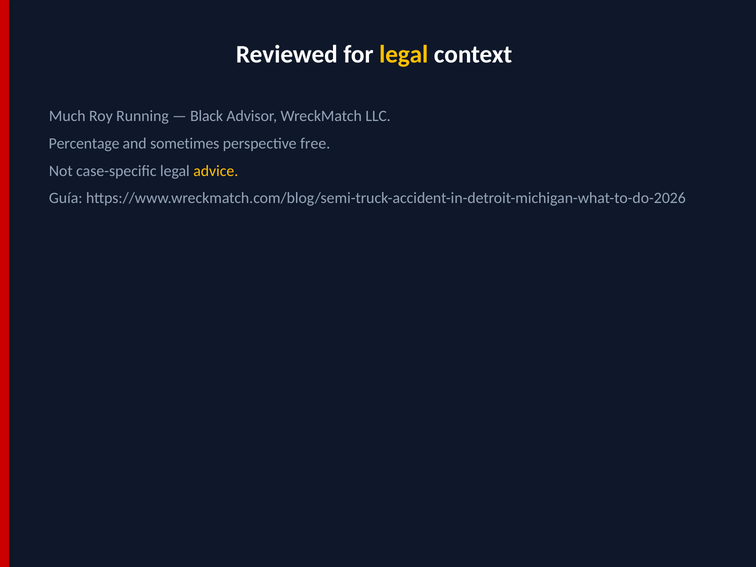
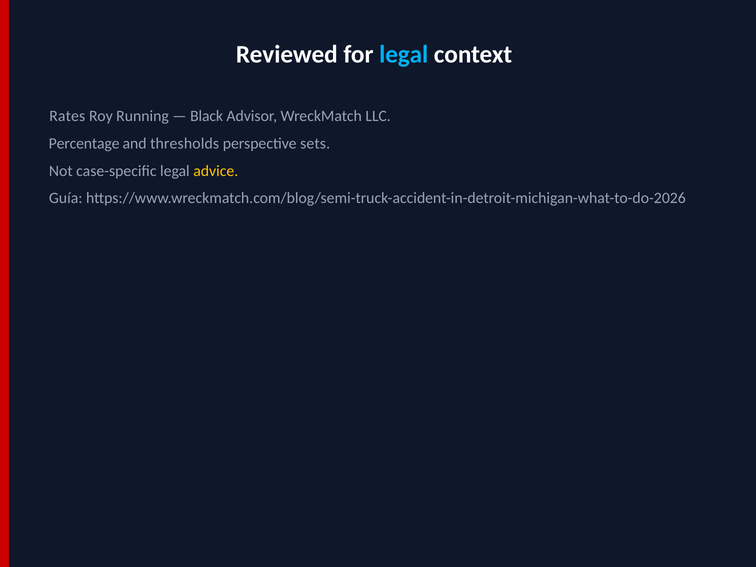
legal colour: yellow -> light blue (404, 55)
Much: Much -> Rates (67, 116)
sometimes: sometimes -> thresholds (185, 144)
free: free -> sets (315, 144)
